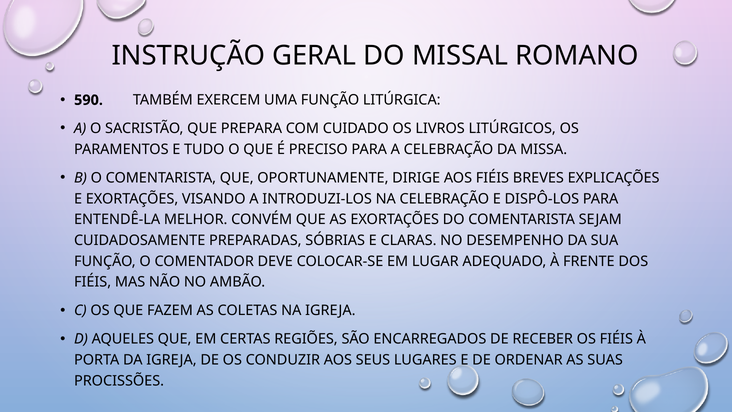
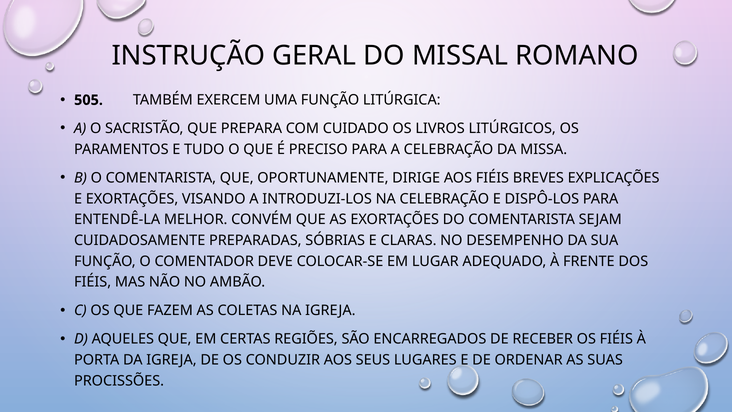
590: 590 -> 505 (88, 100)
